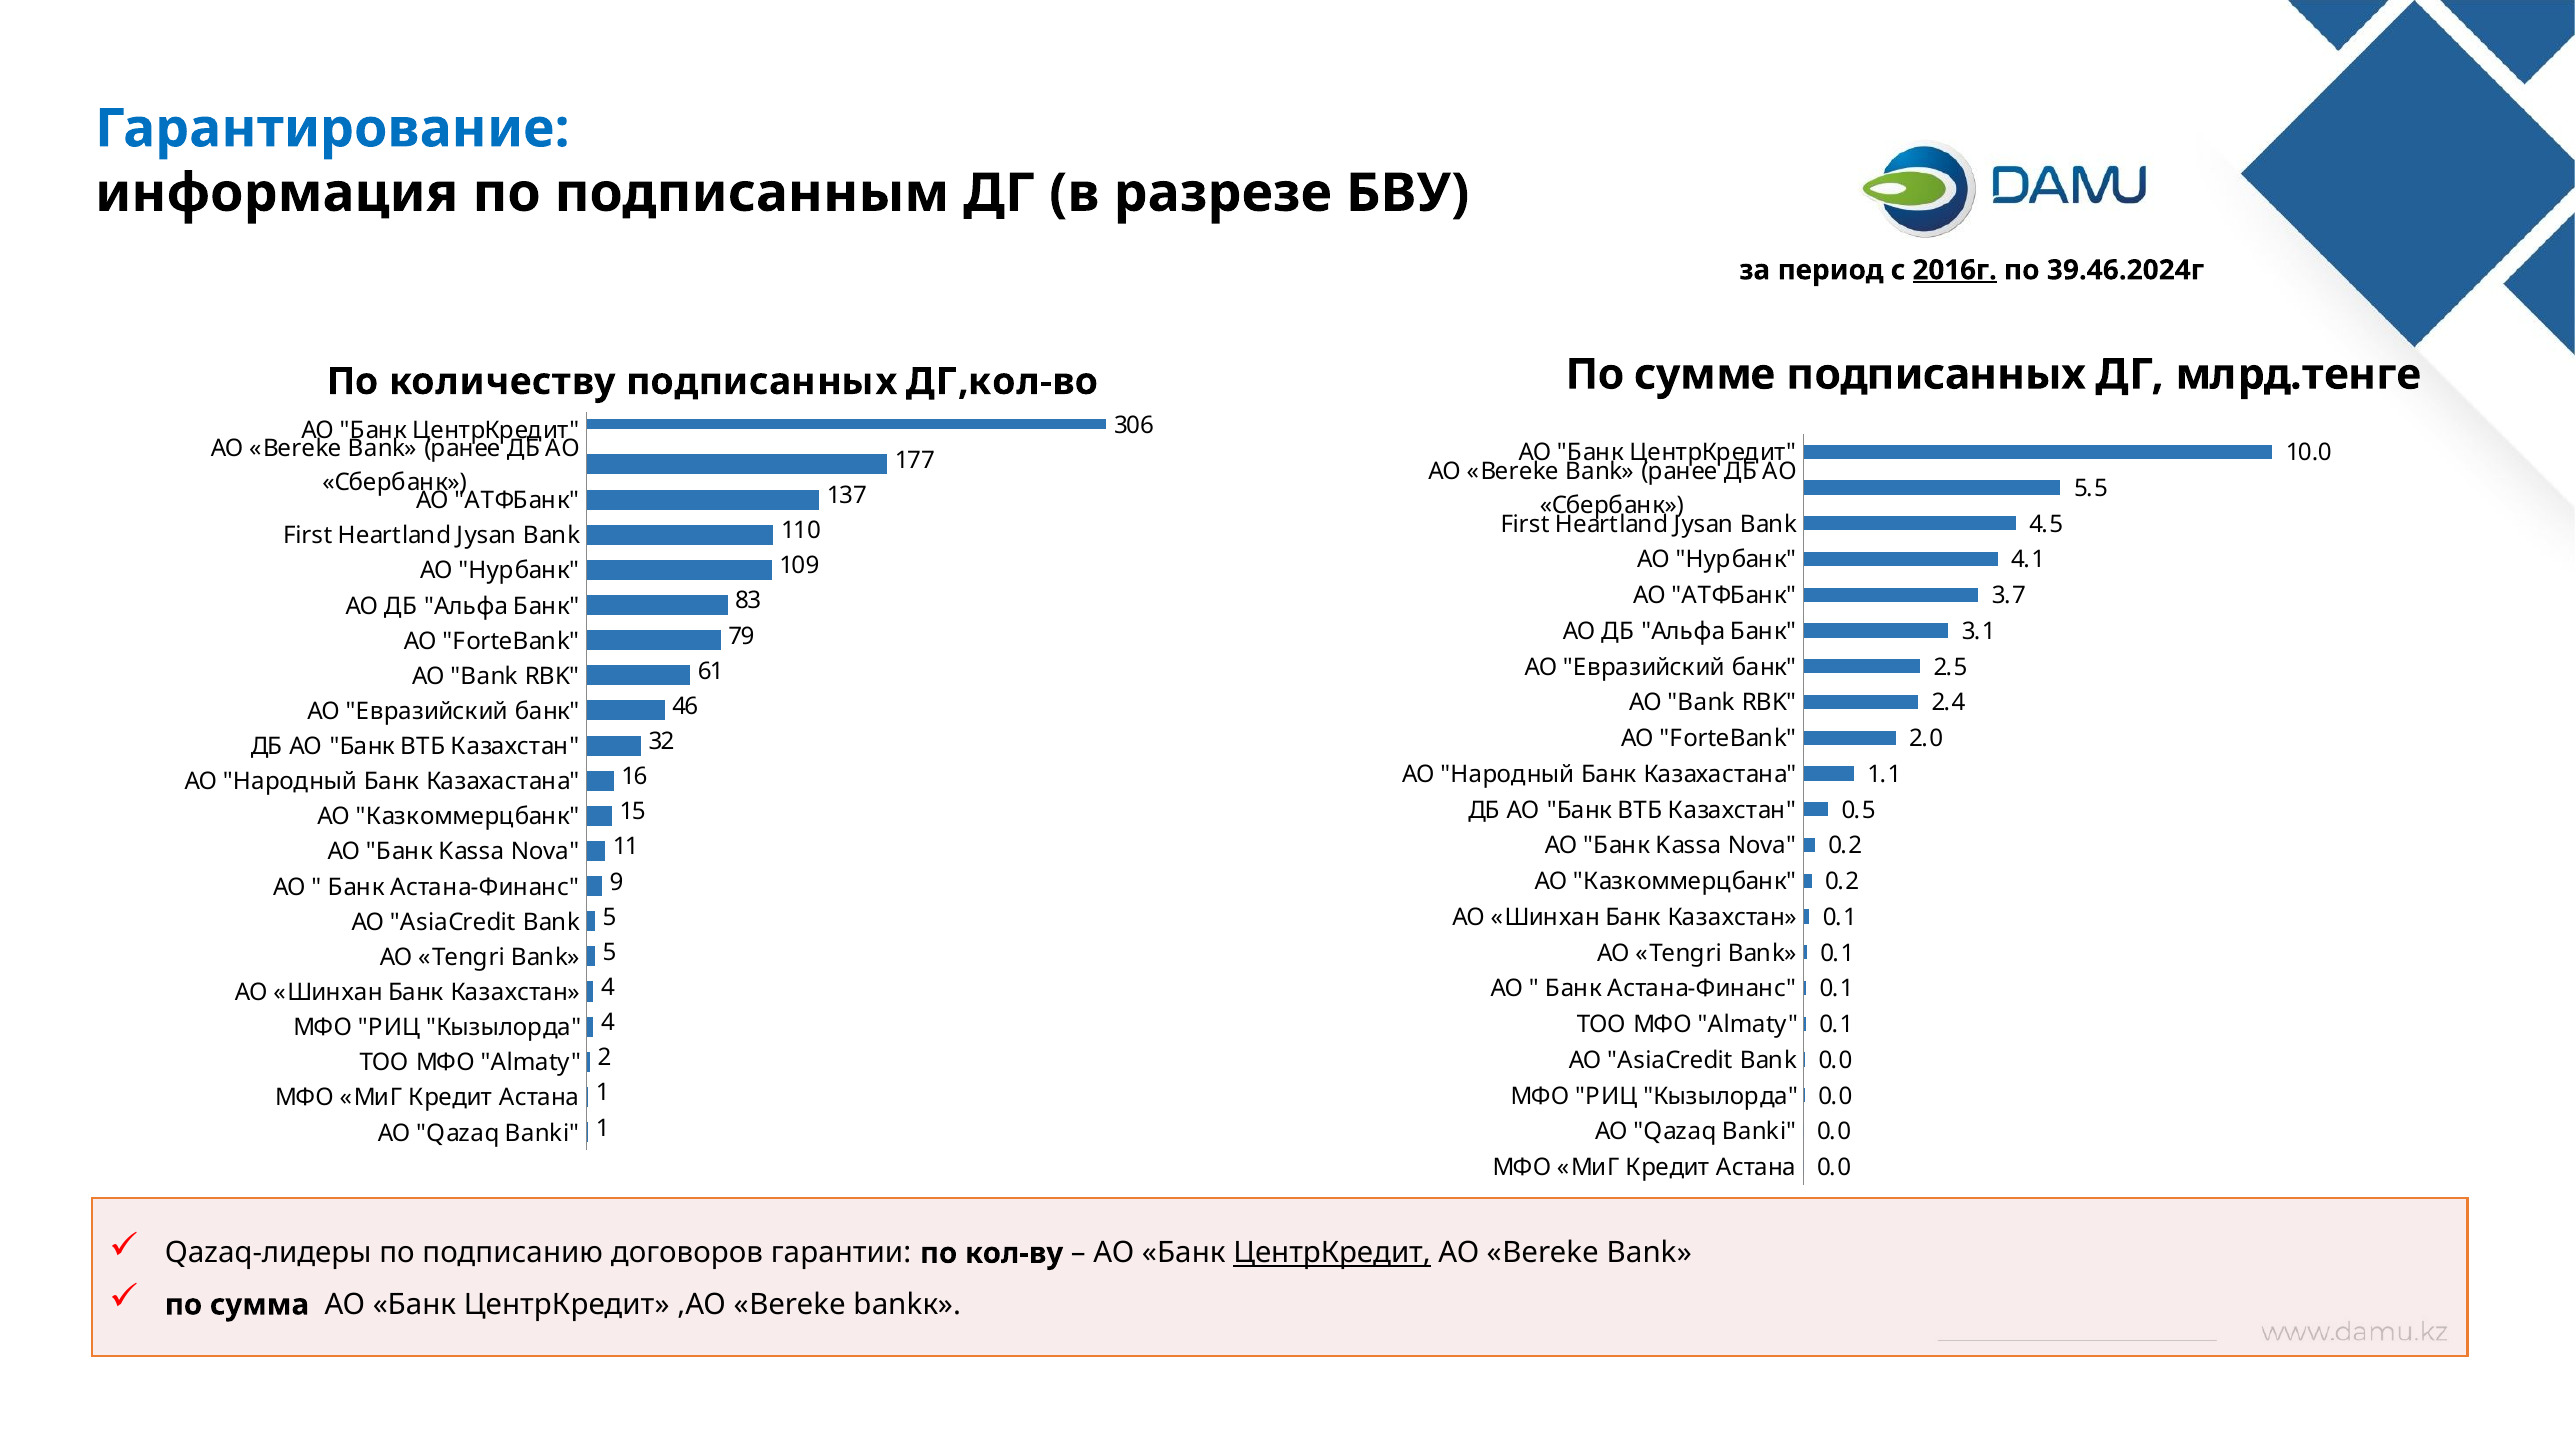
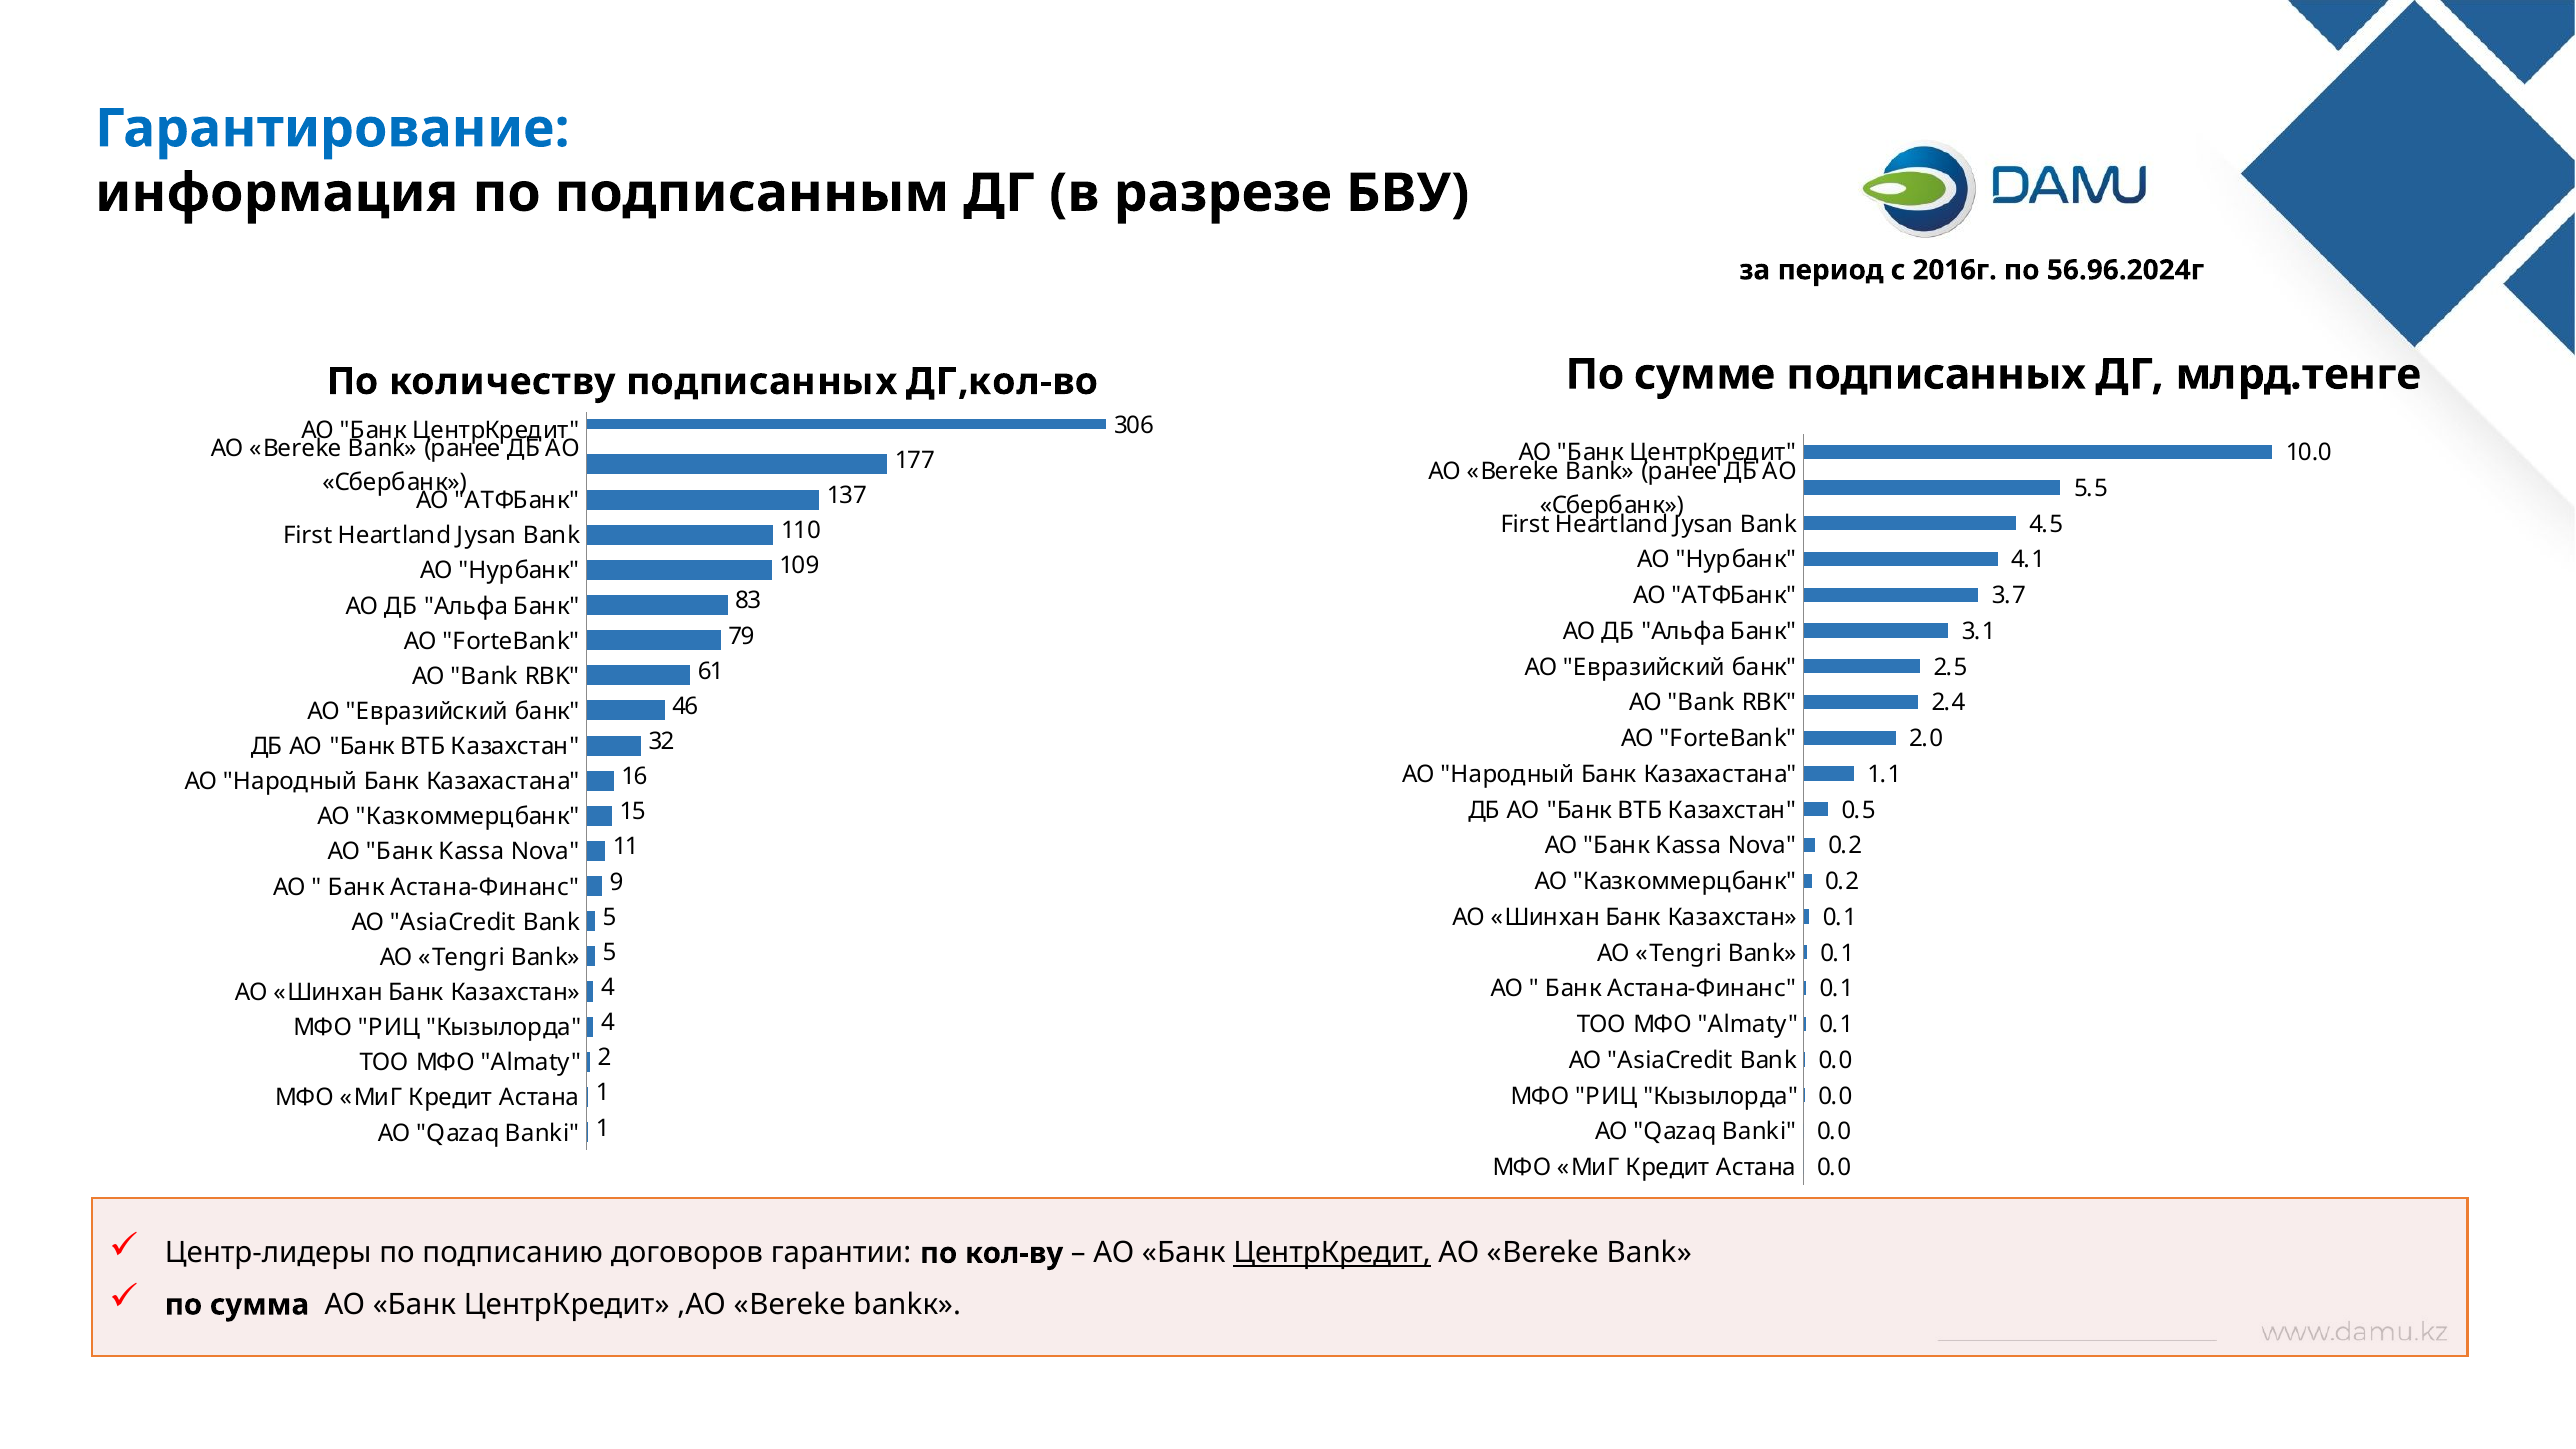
2016г underline: present -> none (1955, 270)
39.46.2024г: 39.46.2024г -> 56.96.2024г (2125, 270)
Qazaq-лидеры: Qazaq-лидеры -> Центр-лидеры (268, 1253)
